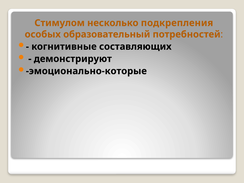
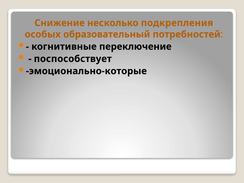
Стимулом: Стимулом -> Снижение (60, 23)
составляющих: составляющих -> переключение (135, 47)
демонстрируют: демонстрируют -> поспособствует (73, 59)
